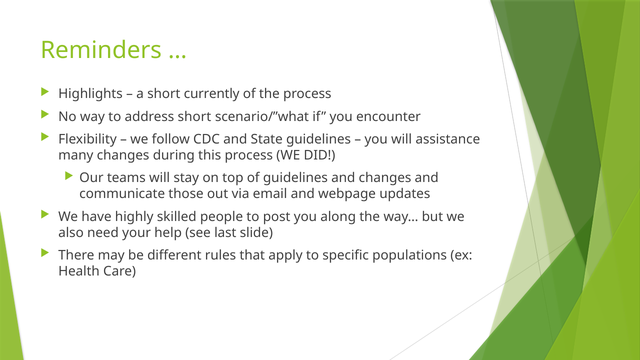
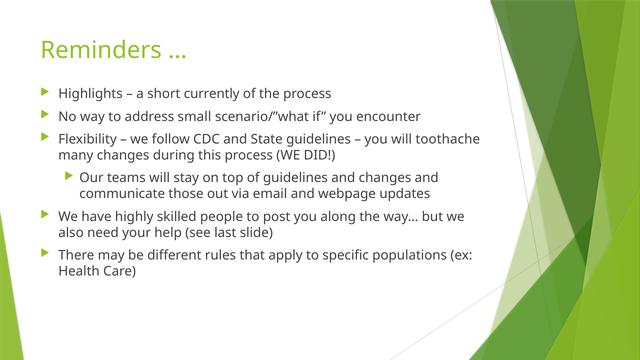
address short: short -> small (194, 117)
assistance: assistance -> toothache (448, 139)
